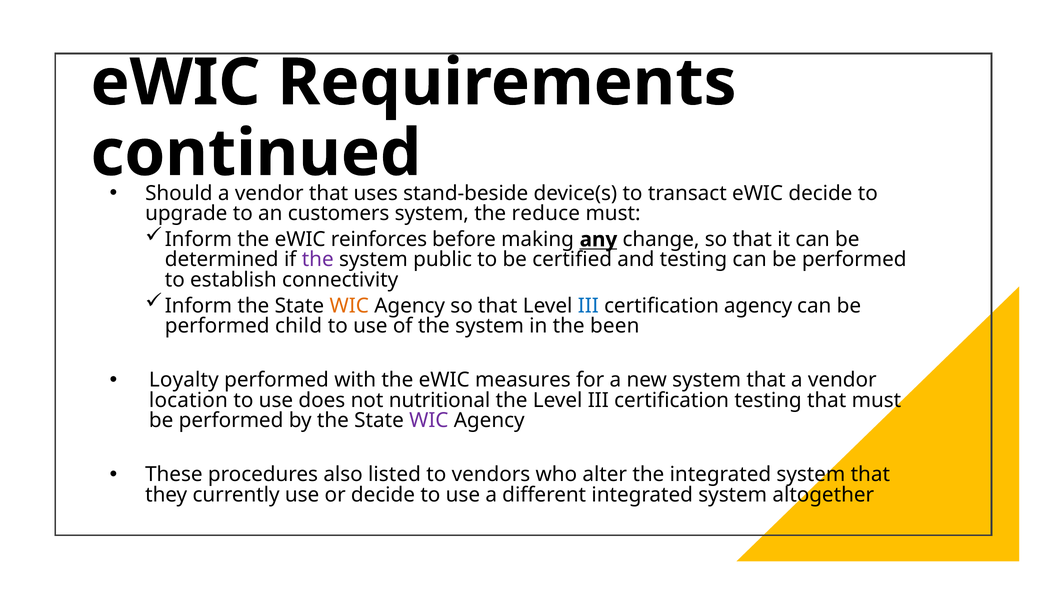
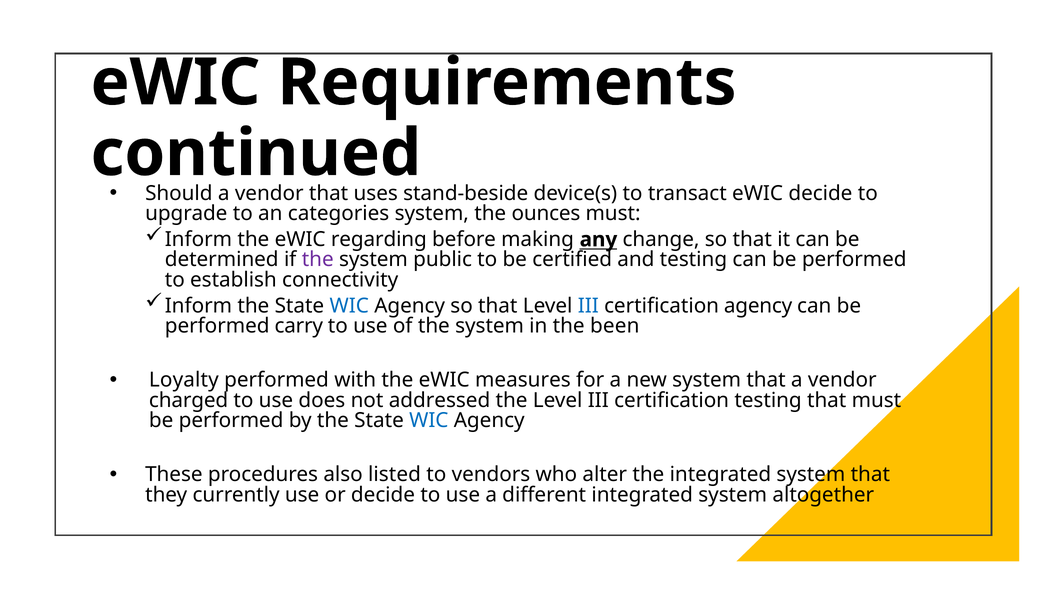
customers: customers -> categories (339, 214)
reduce: reduce -> ounces (546, 214)
reinforces: reinforces -> regarding (379, 240)
WIC colour: orange -> blue (349, 306)
child: child -> carry (299, 326)
location: location -> charged (189, 400)
nutritional: nutritional -> addressed (440, 400)
WIC colour: purple -> blue (429, 420)
